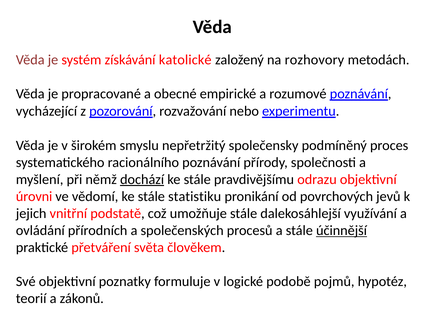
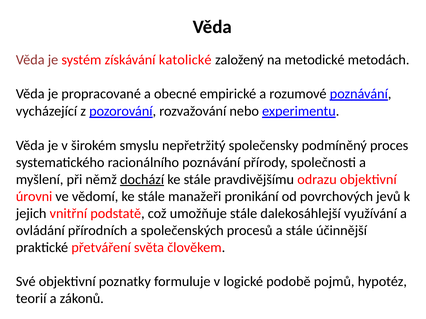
rozhovory: rozhovory -> metodické (315, 60)
statistiku: statistiku -> manažeři (195, 197)
účinnější underline: present -> none (342, 231)
